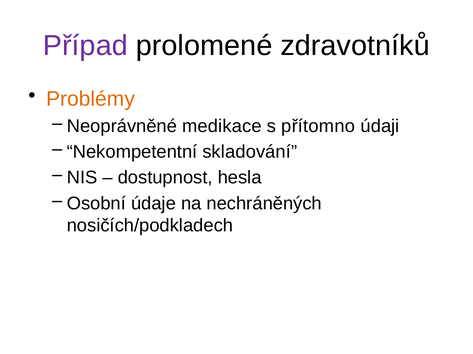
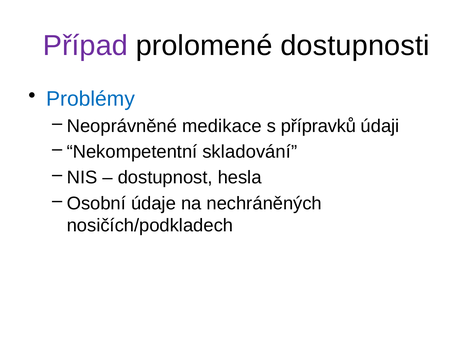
zdravotníků: zdravotníků -> dostupnosti (355, 46)
Problémy colour: orange -> blue (91, 99)
přítomno: přítomno -> přípravků (318, 126)
